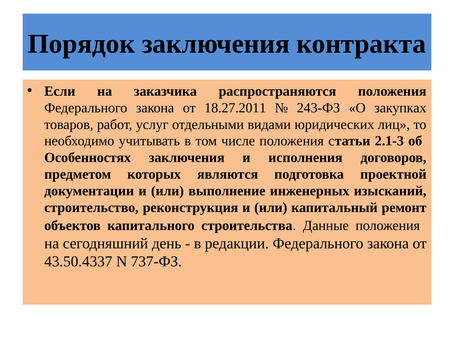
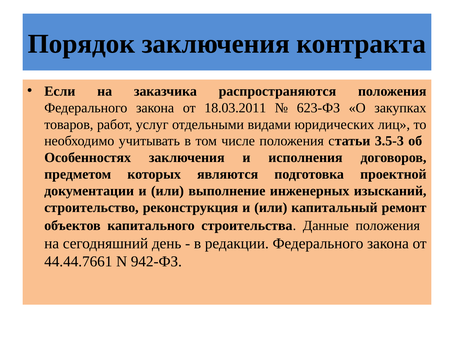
18.27.2011: 18.27.2011 -> 18.03.2011 (235, 108)
243-ФЗ: 243-ФЗ -> 623-ФЗ (318, 108)
2.1-3: 2.1-3 -> 3.5-3 (389, 141)
43.50.4337: 43.50.4337 -> 44.44.7661 (78, 261)
737-ФЗ: 737-ФЗ -> 942-ФЗ (156, 261)
